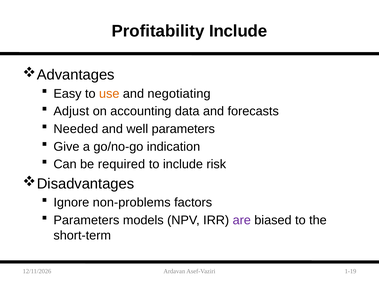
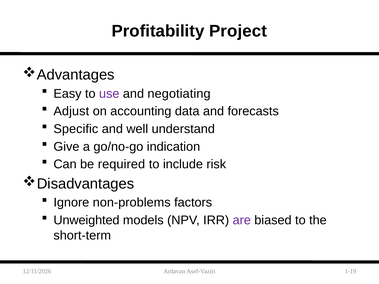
Profitability Include: Include -> Project (238, 31)
use colour: orange -> purple (109, 94)
Needed: Needed -> Specific (76, 129)
well parameters: parameters -> understand (183, 129)
Parameters: Parameters -> Unweighted (86, 220)
